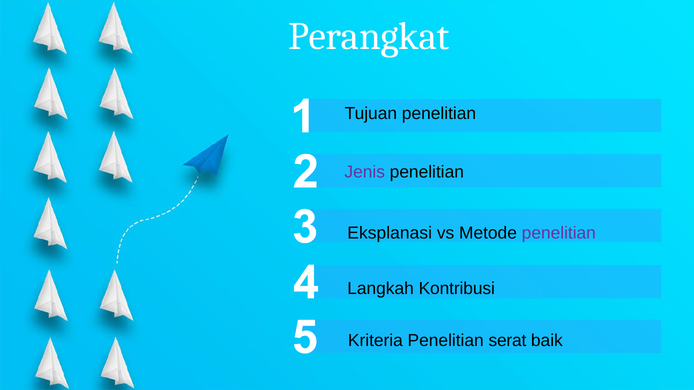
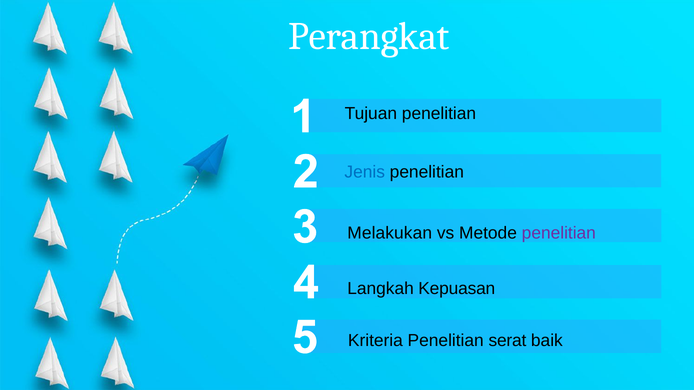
Jenis colour: purple -> blue (365, 172)
Eksplanasi: Eksplanasi -> Melakukan (390, 233)
Kontribusi: Kontribusi -> Kepuasan (457, 289)
